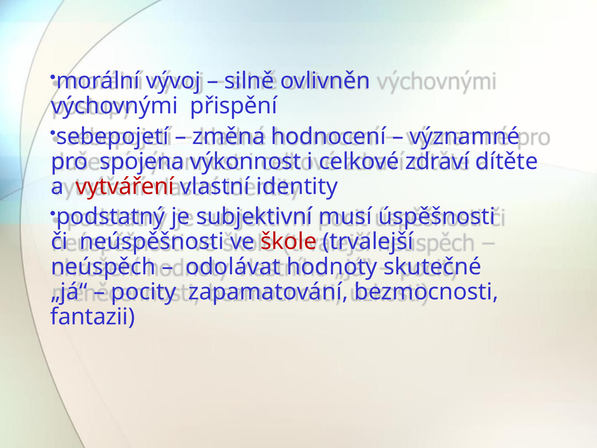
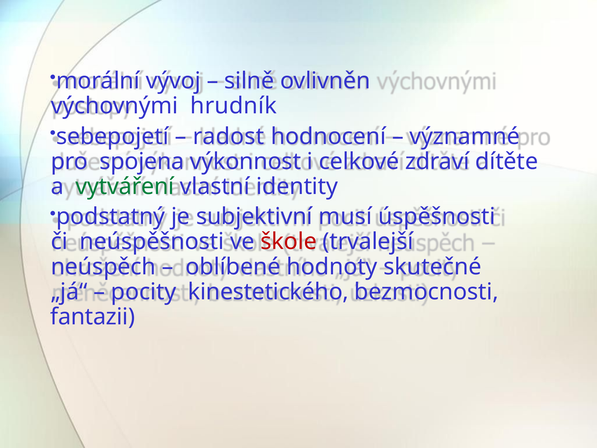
přispění: přispění -> hrudník (233, 106)
změna: změna -> radost (228, 136)
vytváření colour: red -> green (125, 186)
odolávat: odolávat -> oblíbené (233, 267)
zapamatování: zapamatování -> kinestetického (268, 292)
